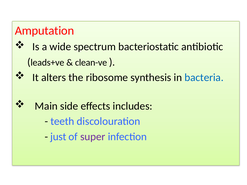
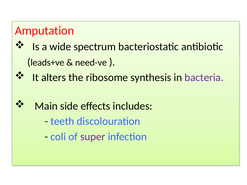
clean-ve: clean-ve -> need-ve (91, 63)
bacteria colour: blue -> purple (204, 78)
just: just -> coli (58, 137)
